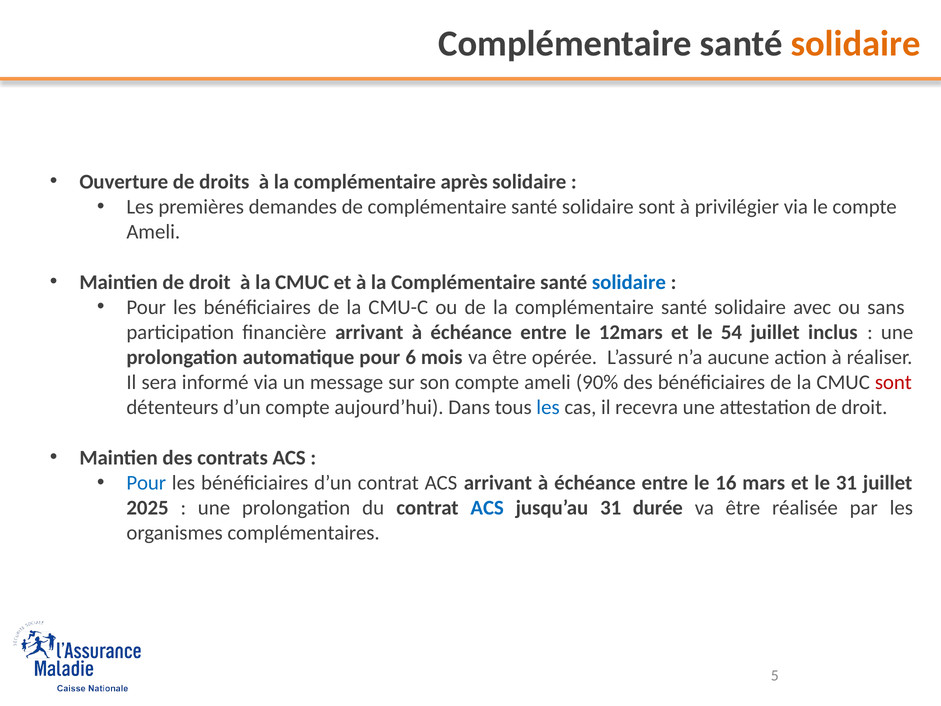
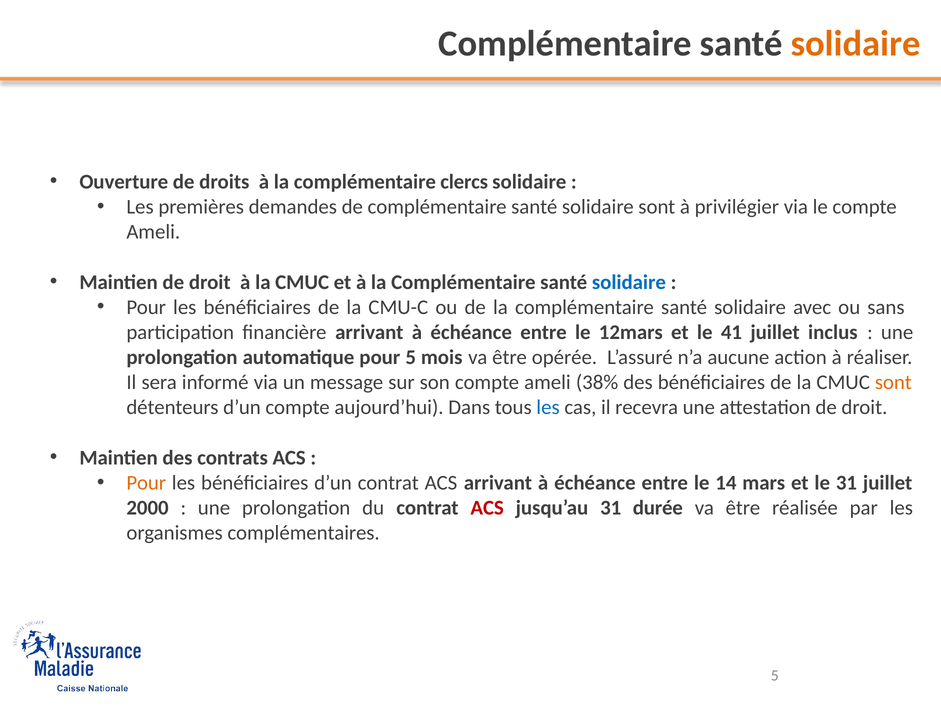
après: après -> clercs (464, 182)
54: 54 -> 41 (731, 332)
pour 6: 6 -> 5 (411, 357)
90%: 90% -> 38% (597, 382)
sont colour: red -> orange (893, 382)
Pour colour: blue -> orange (146, 483)
16: 16 -> 14 (726, 483)
2025: 2025 -> 2000 (148, 508)
ACS colour: blue -> red (487, 508)
